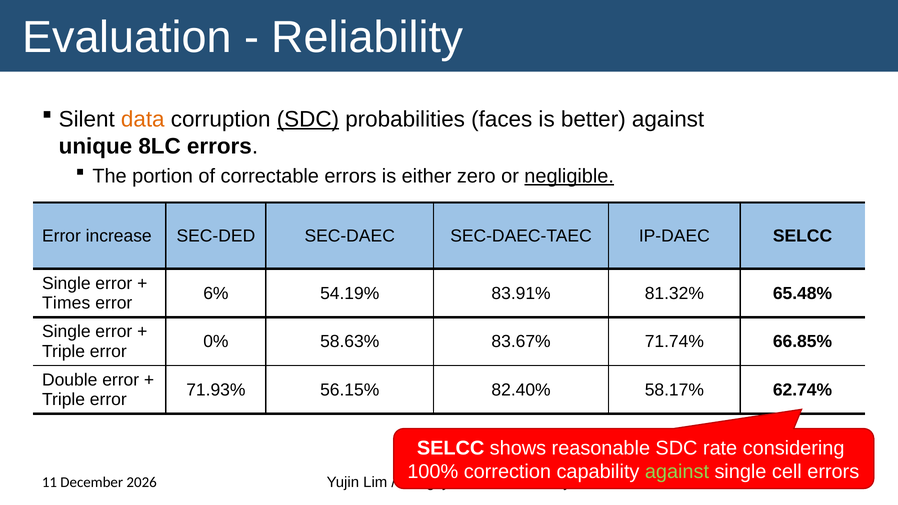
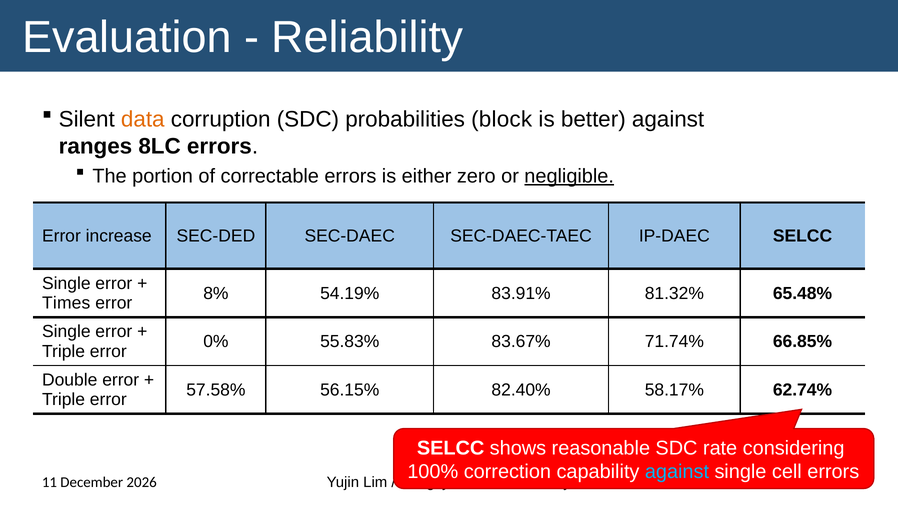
SDC underline: present -> none (308, 119)
faces: faces -> block (502, 119)
unique: unique -> ranges (95, 146)
6%: 6% -> 8% (216, 293)
58.63%: 58.63% -> 55.83% (350, 342)
71.93%: 71.93% -> 57.58% (216, 390)
against colour: light green -> light blue (677, 472)
